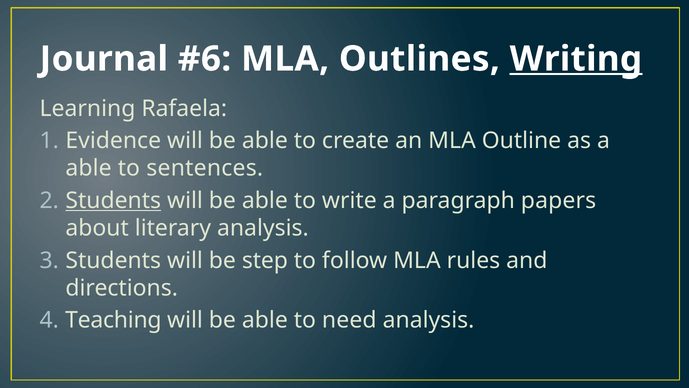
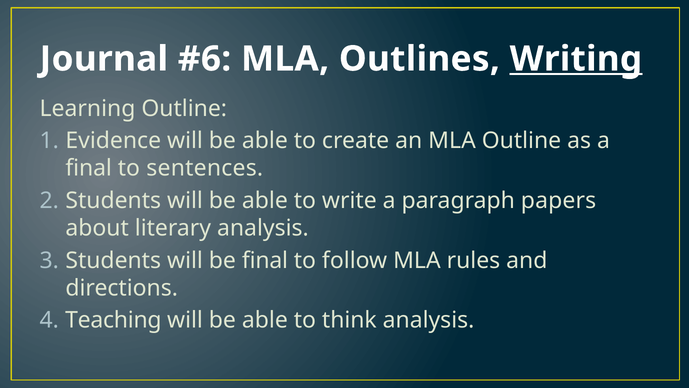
Learning Rafaela: Rafaela -> Outline (184, 108)
able: able -> final (89, 168)
Students underline: present -> none (113, 200)
be step: step -> final (265, 260)
need: need -> think (349, 320)
